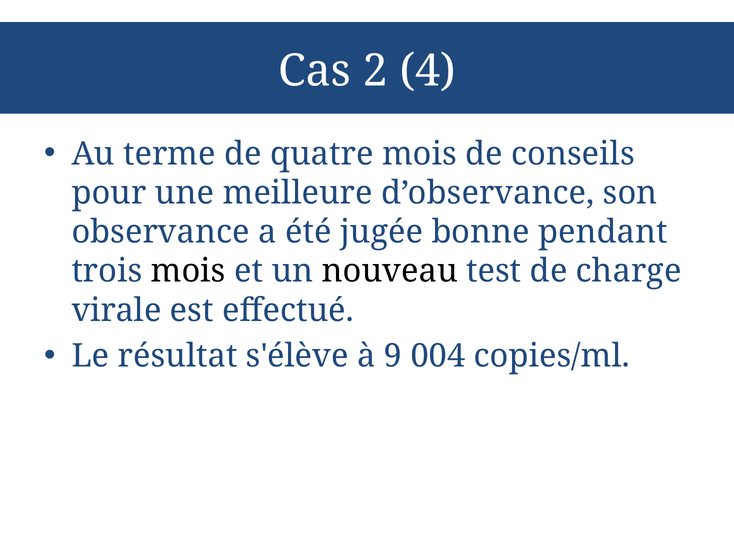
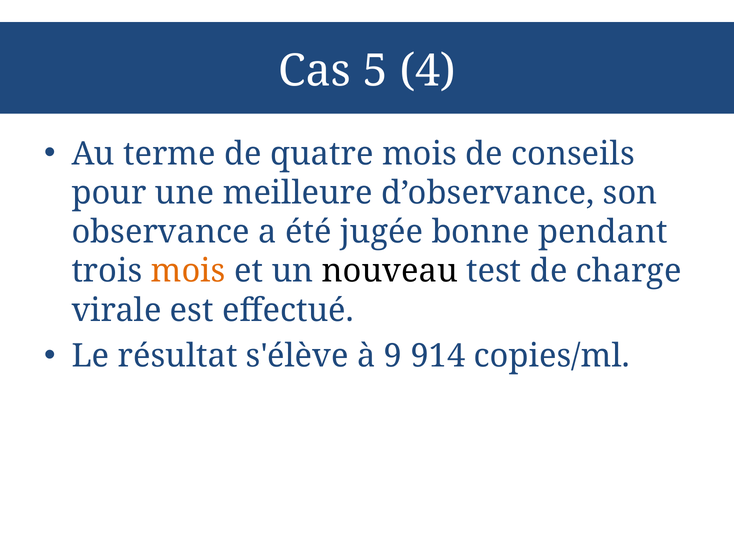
2: 2 -> 5 (375, 71)
mois colour: black -> orange (188, 271)
004: 004 -> 914 (438, 356)
